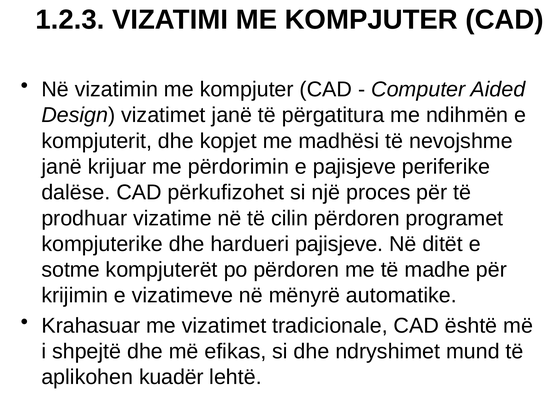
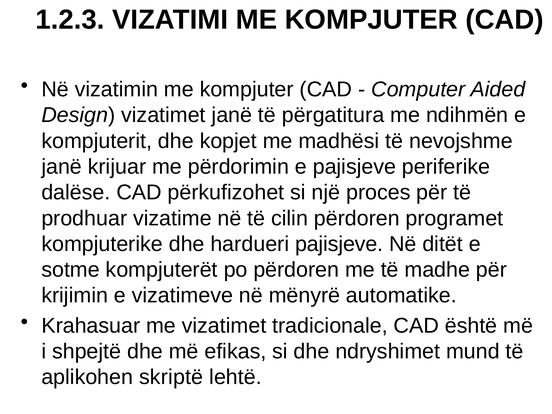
kuadër: kuadër -> skriptë (171, 377)
